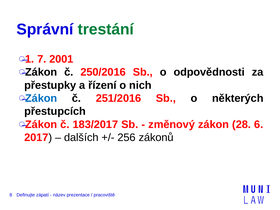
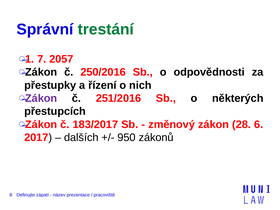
2001: 2001 -> 2057 (61, 59)
Zákon colour: blue -> purple (41, 98)
256: 256 -> 950 (127, 138)
